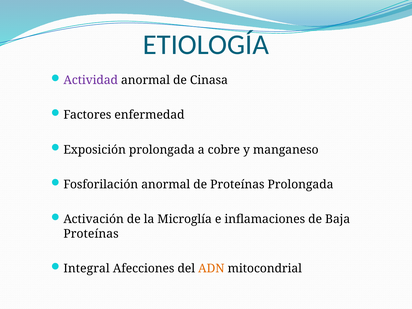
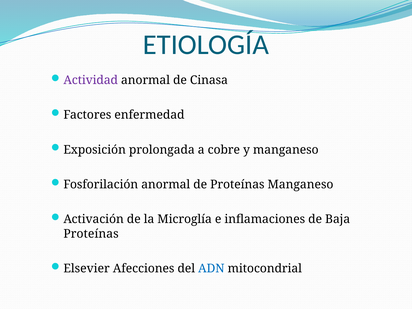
Proteínas Prolongada: Prolongada -> Manganeso (301, 185)
Integral: Integral -> Elsevier (87, 269)
ADN colour: orange -> blue (211, 269)
